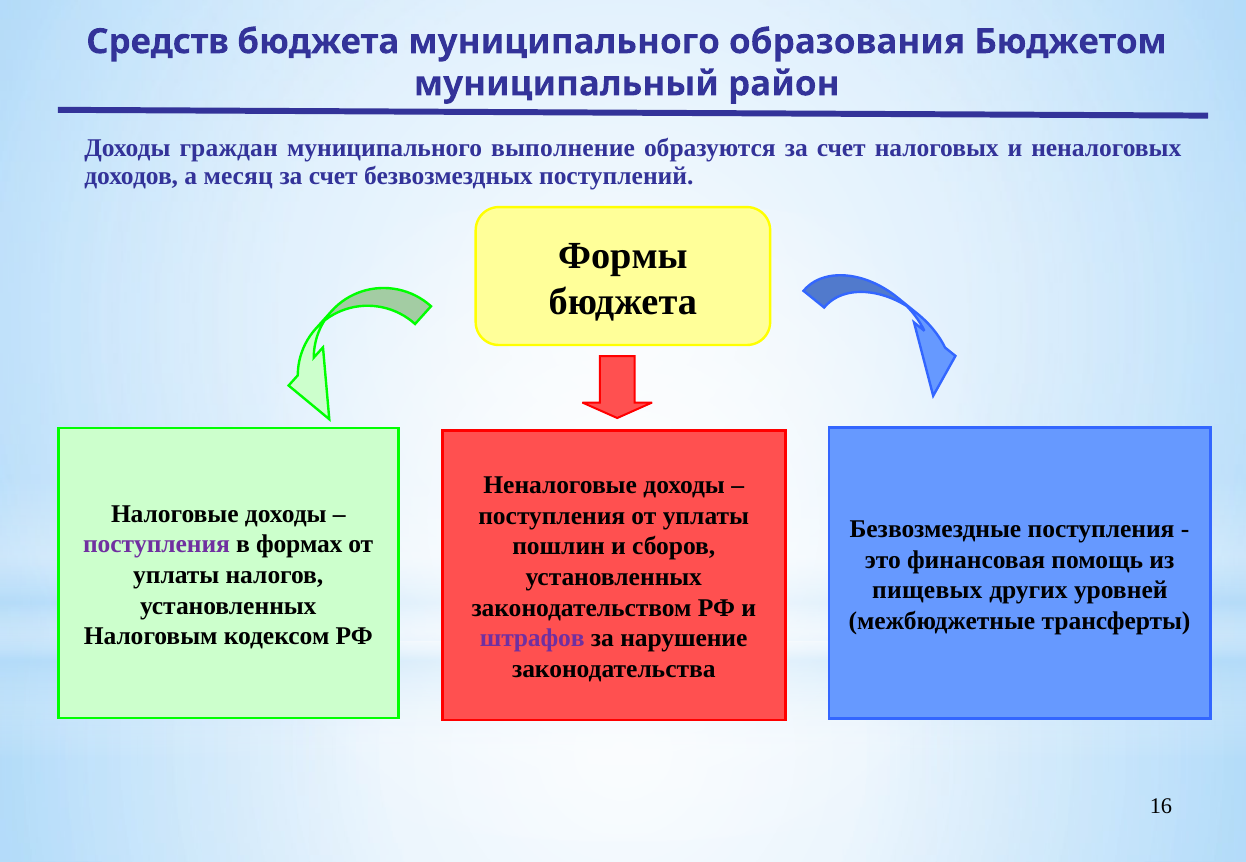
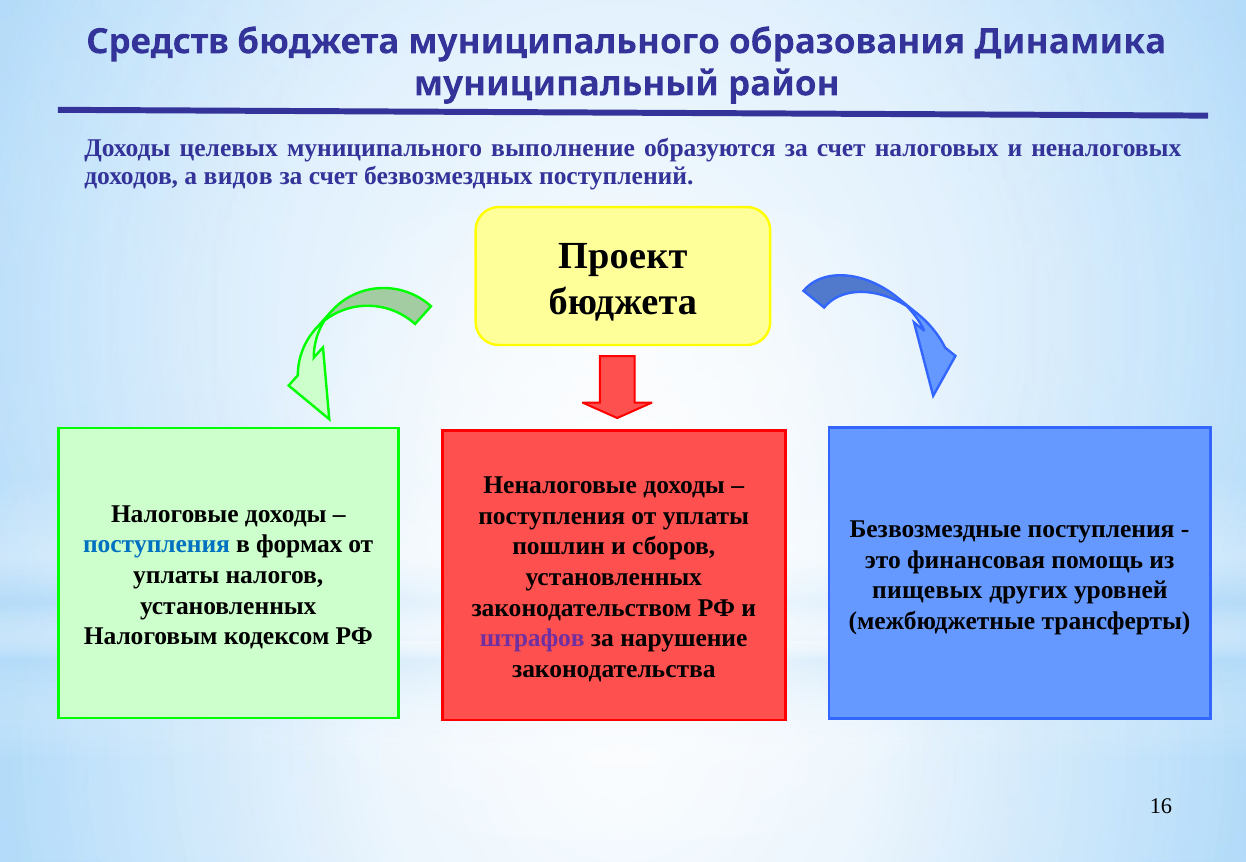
Бюджетом: Бюджетом -> Динамика (1070, 42)
граждан: граждан -> целевых (229, 148)
месяц: месяц -> видов (238, 176)
Формы: Формы -> Проект (623, 256)
поступления colour: purple -> blue (157, 545)
